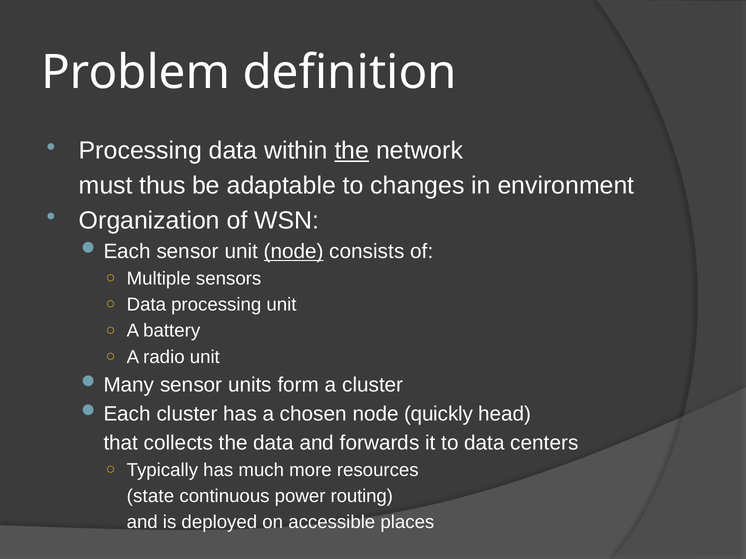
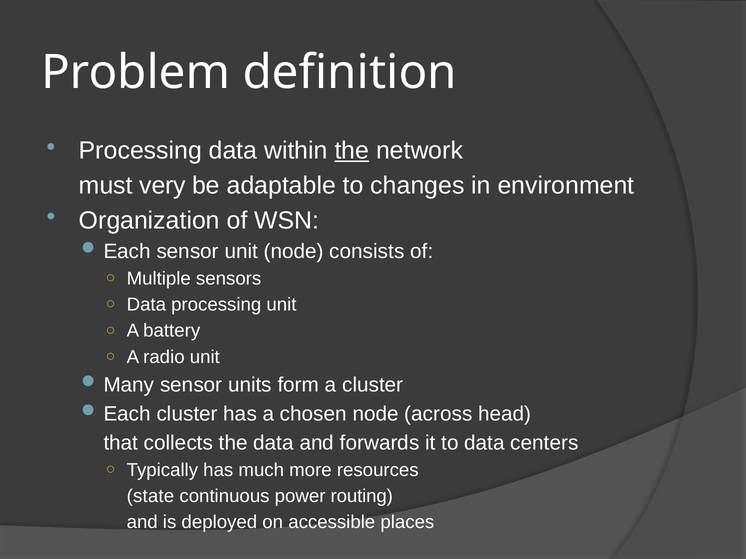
thus: thus -> very (163, 186)
node underline: present -> none (294, 252)
quickly: quickly -> across (438, 414)
